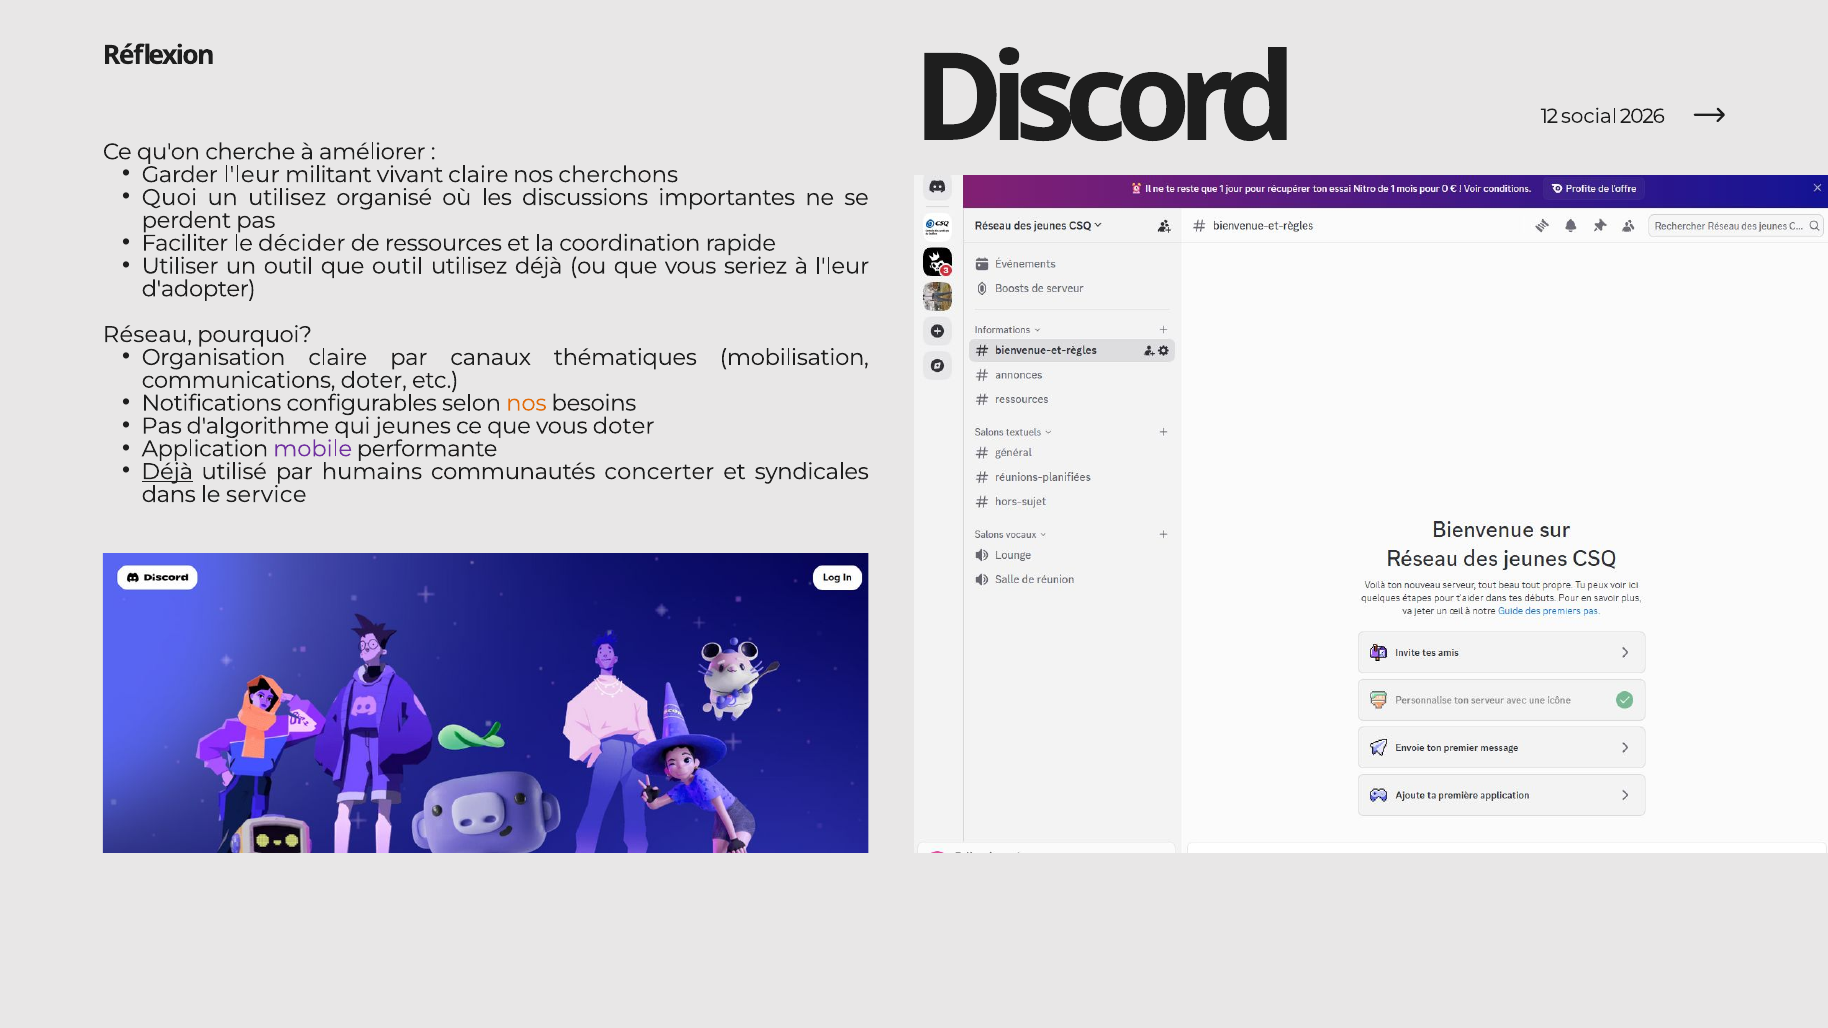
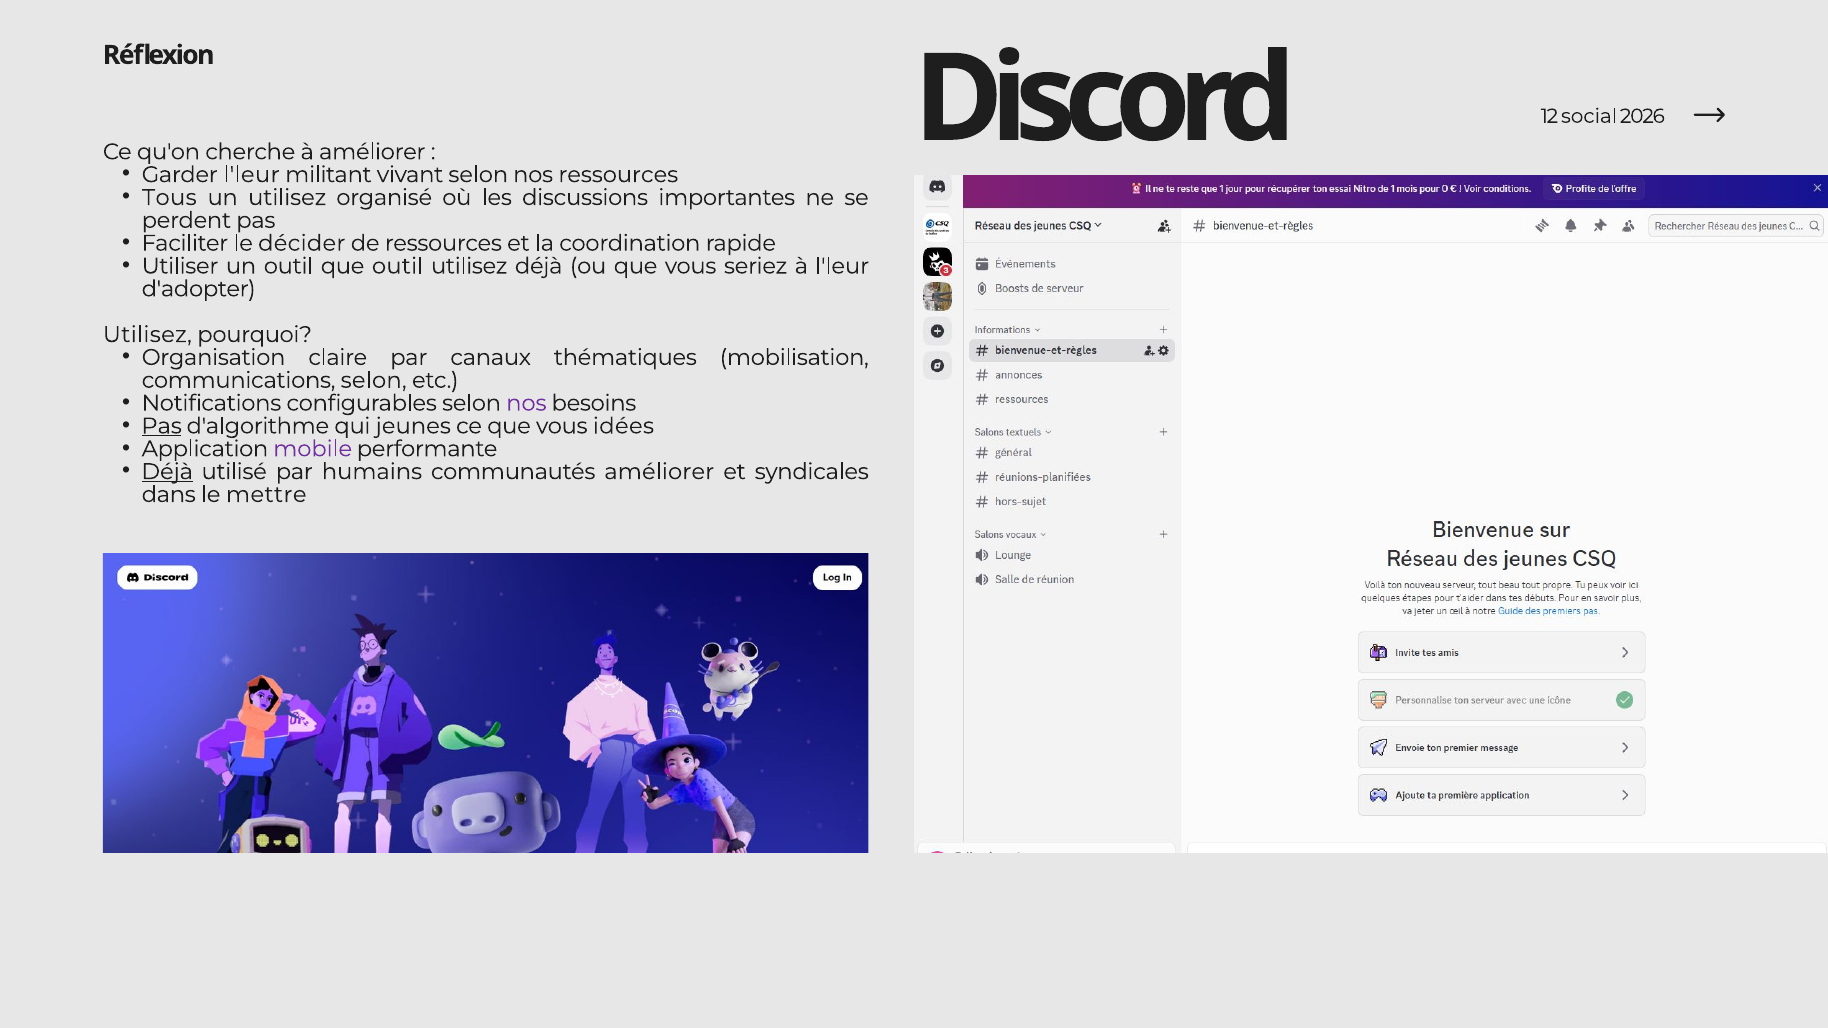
vivant claire: claire -> selon (478, 175)
nos cherchons: cherchons -> ressources (618, 175)
Quoi: Quoi -> Tous (169, 198)
Réseau: Réseau -> Utilisez (147, 335)
communications doter: doter -> selon (374, 380)
nos colour: orange -> purple (526, 403)
Pas underline: none -> present (162, 426)
vous doter: doter -> idées (623, 426)
communautés concerter: concerter -> améliorer (659, 472)
service: service -> mettre (266, 495)
